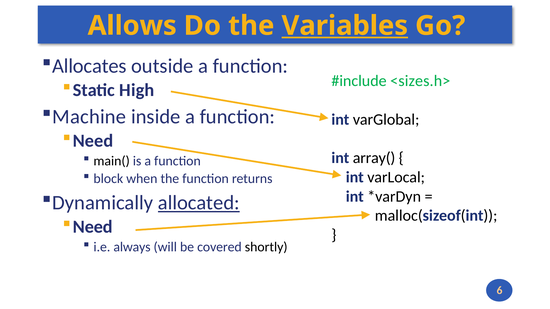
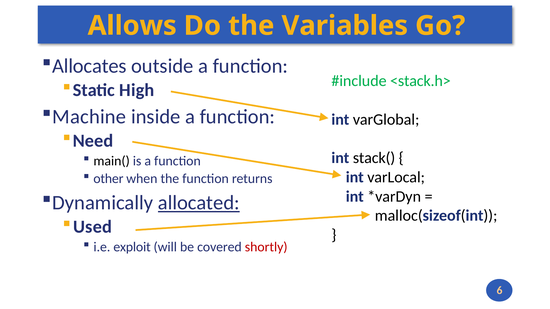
Variables underline: present -> none (345, 26)
<sizes.h>: <sizes.h> -> <stack.h> (420, 81)
array(: array( -> stack( (374, 158)
block: block -> other (108, 179)
Need: Need -> Used (93, 227)
always: always -> exploit (132, 247)
shortly colour: black -> red (266, 247)
